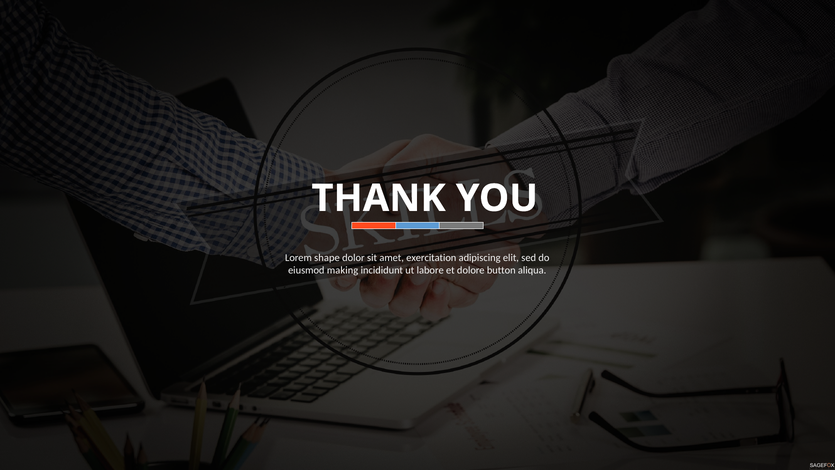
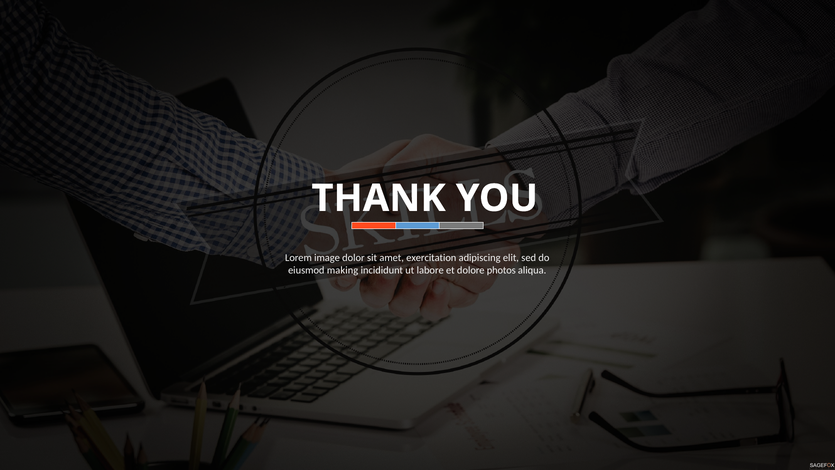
shape: shape -> image (327, 258)
button: button -> photos (501, 270)
